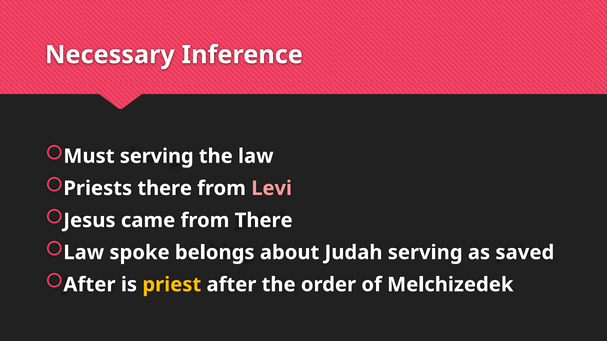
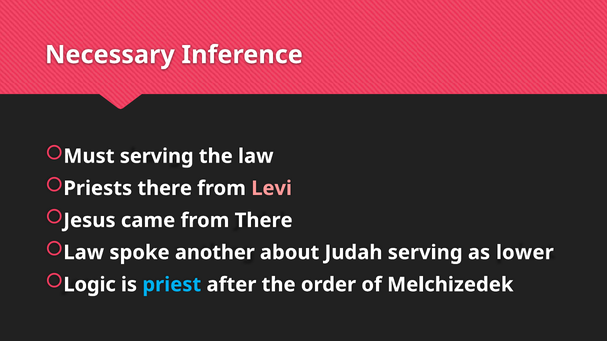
belongs: belongs -> another (215, 253)
saved: saved -> lower (525, 253)
After: After -> Logic (90, 285)
priest colour: yellow -> light blue (172, 285)
